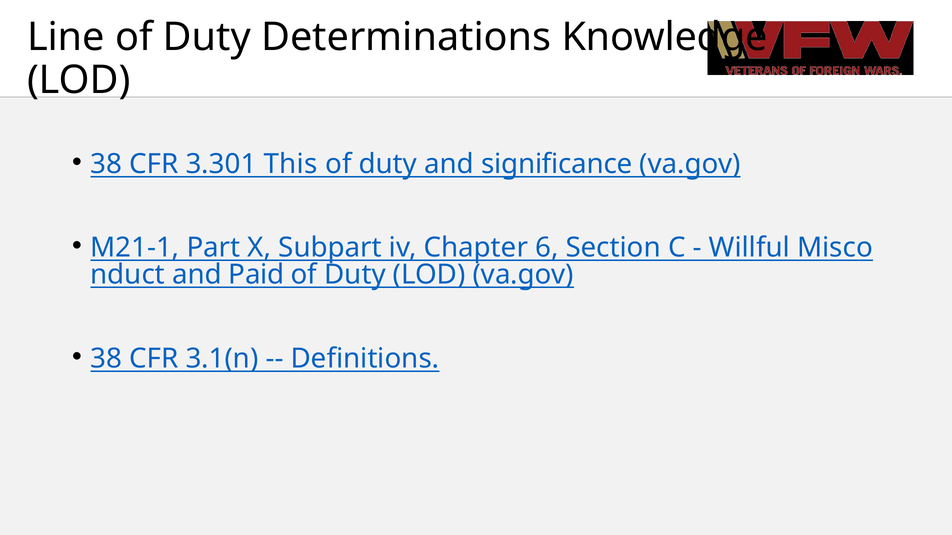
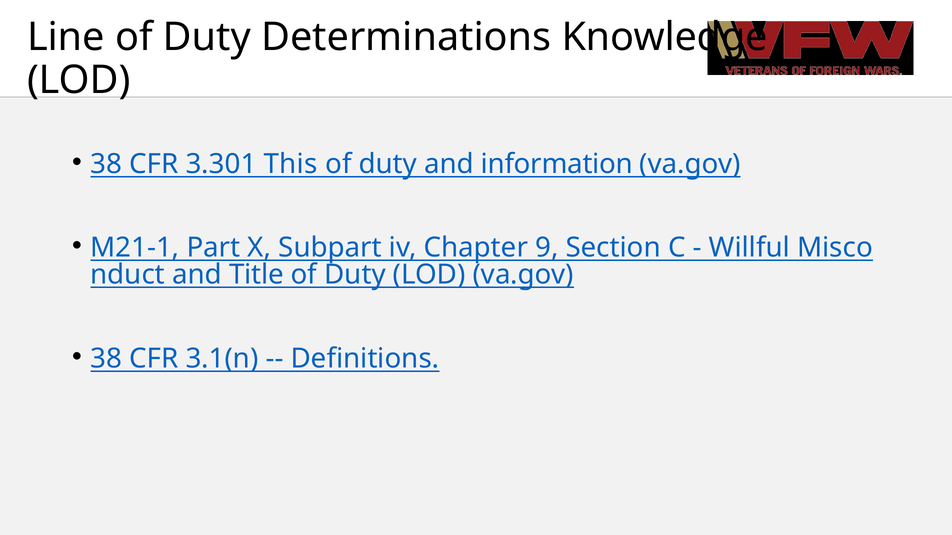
significance: significance -> information (557, 164)
6: 6 -> 9 (547, 248)
Paid: Paid -> Title (256, 275)
